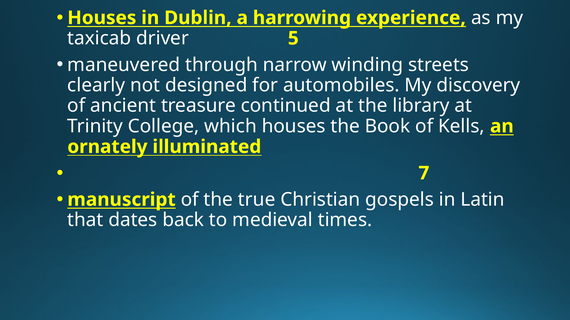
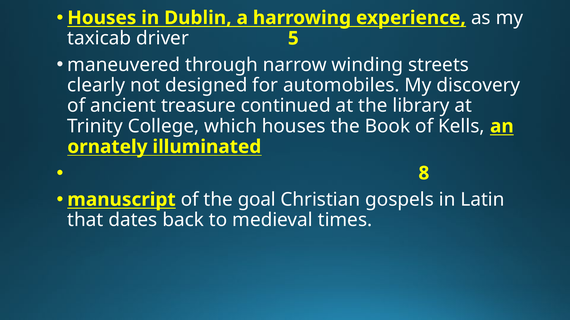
7: 7 -> 8 (424, 173)
true: true -> goal (257, 200)
